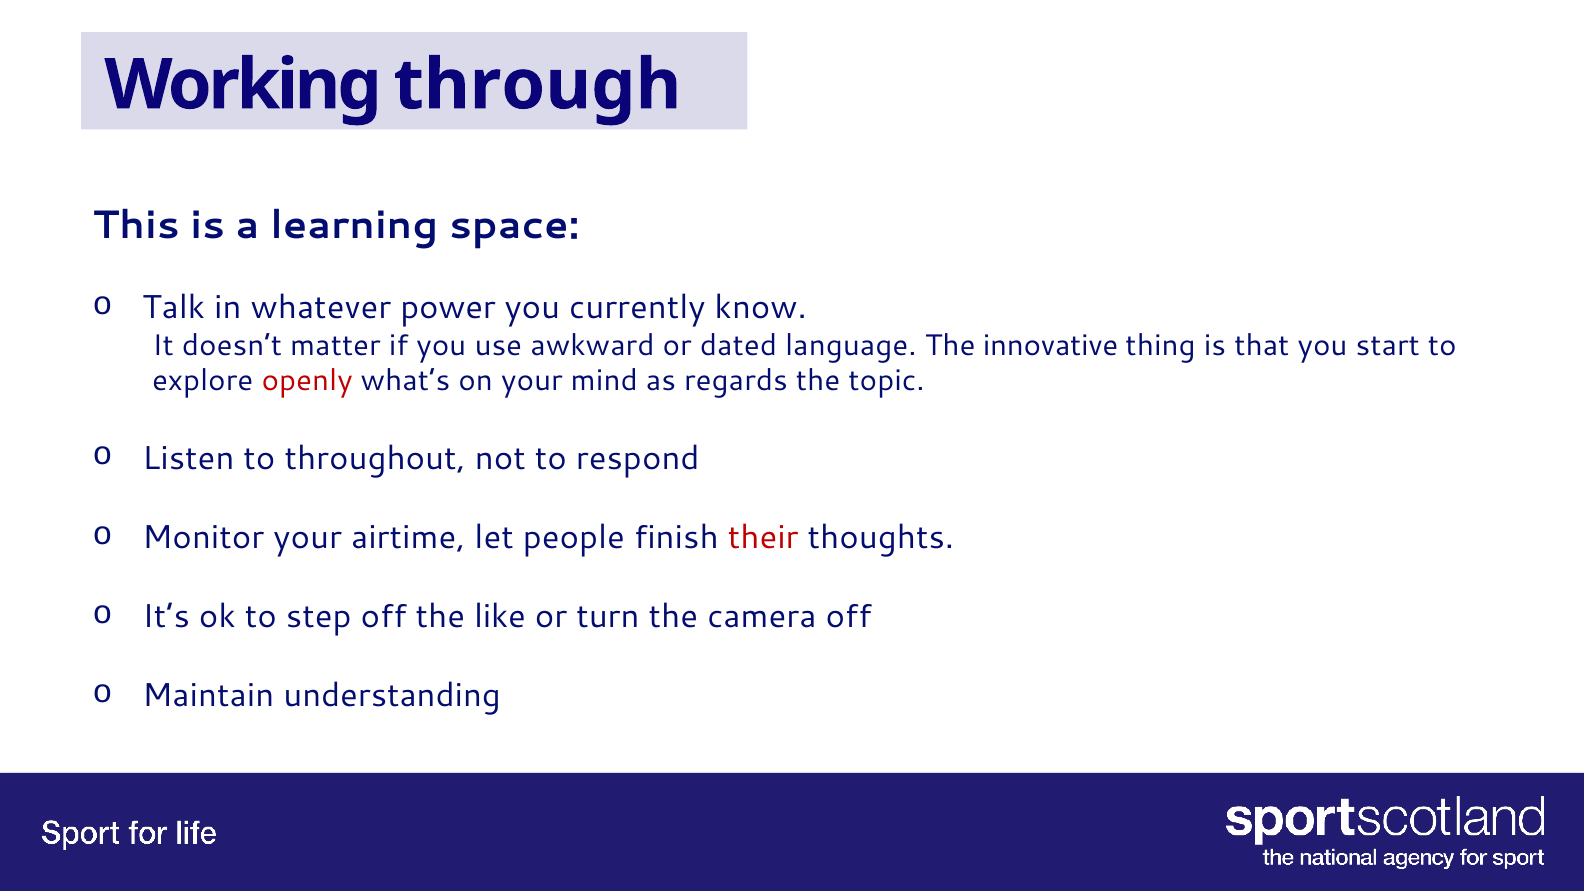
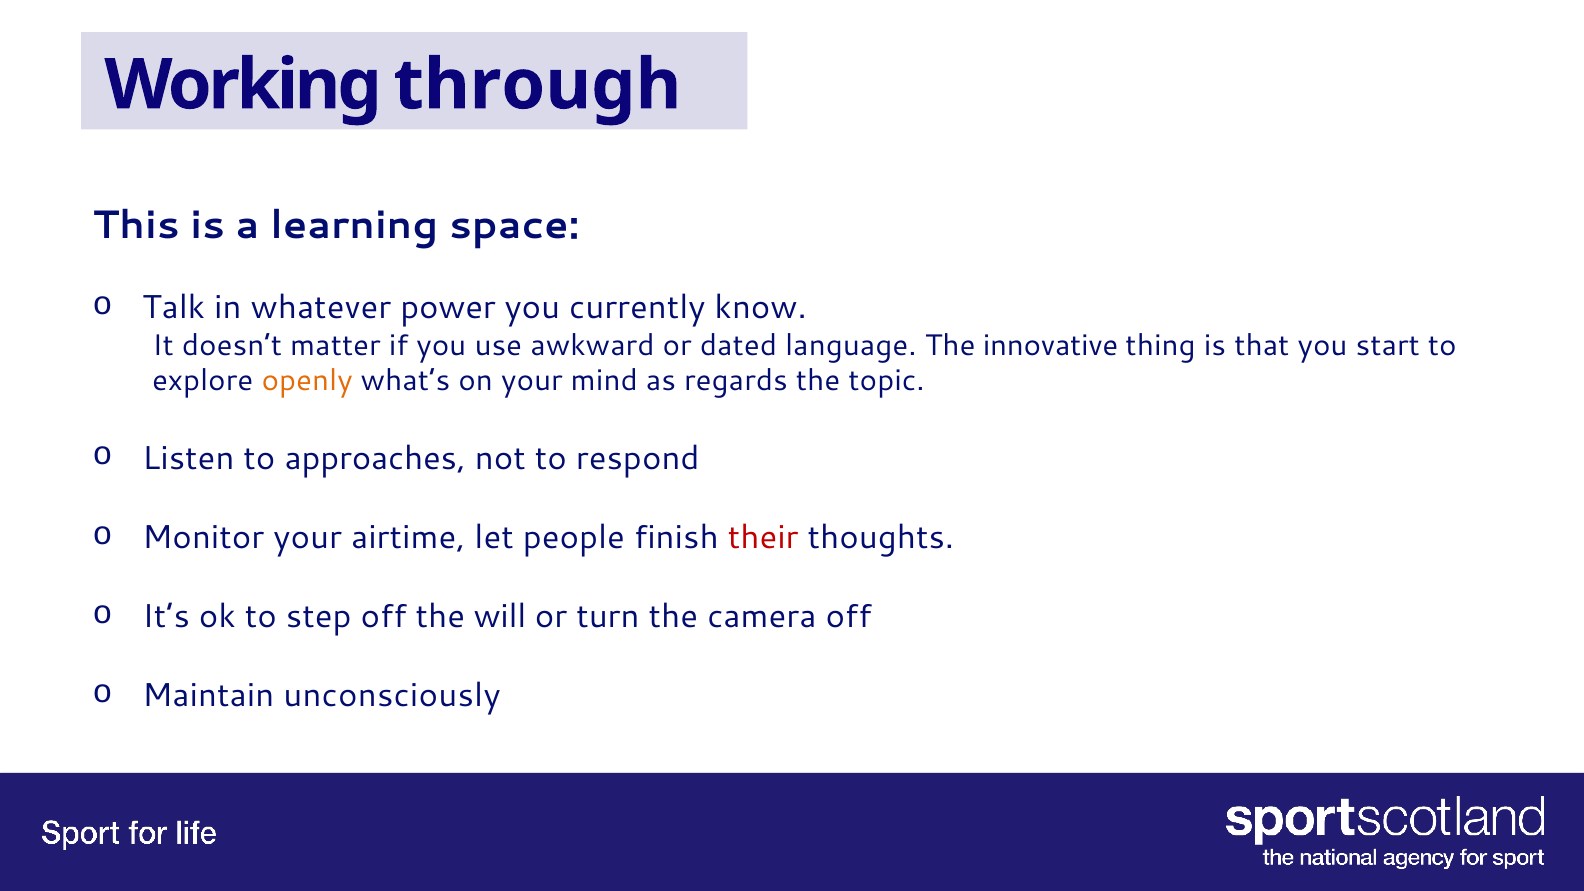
openly colour: red -> orange (307, 381)
throughout: throughout -> approaches (375, 458)
like: like -> will (500, 617)
understanding: understanding -> unconsciously (392, 696)
